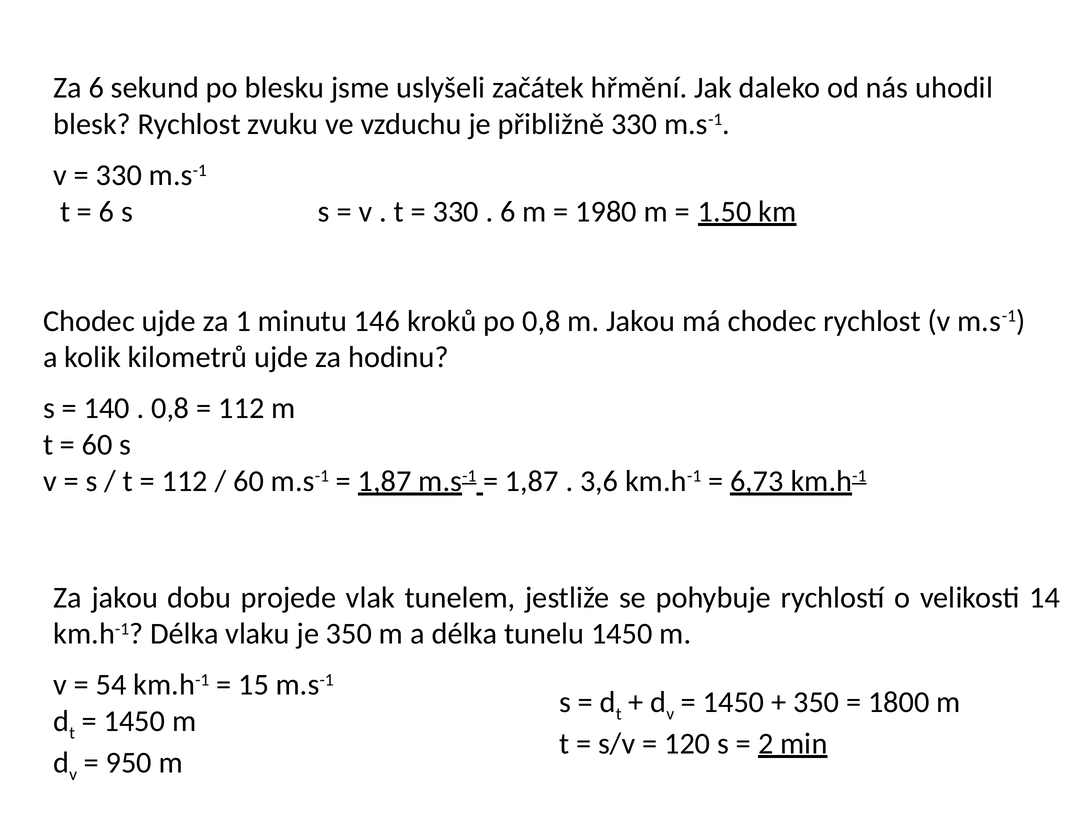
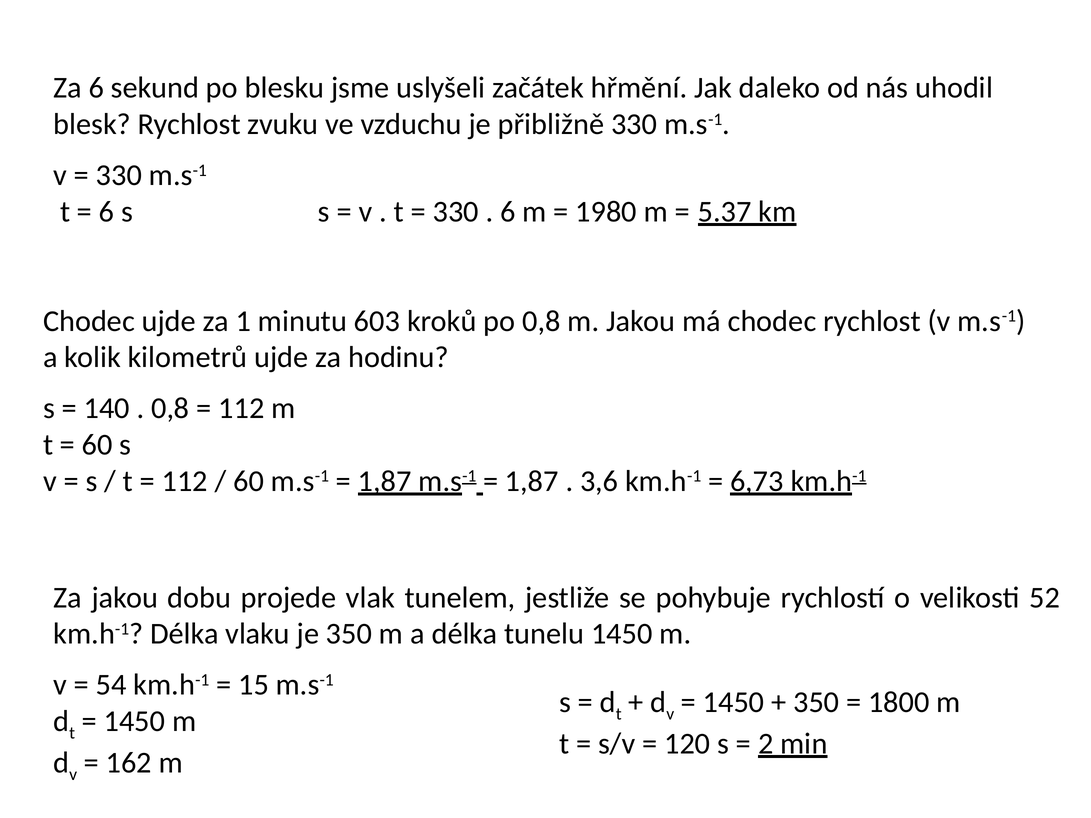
1.50: 1.50 -> 5.37 (725, 212)
146: 146 -> 603 (377, 321)
14: 14 -> 52 (1045, 598)
950: 950 -> 162 (129, 763)
